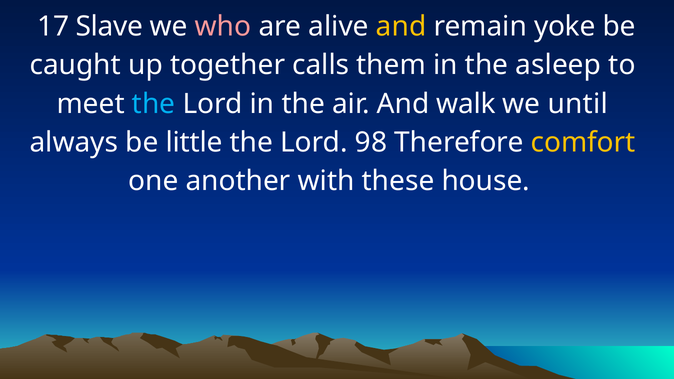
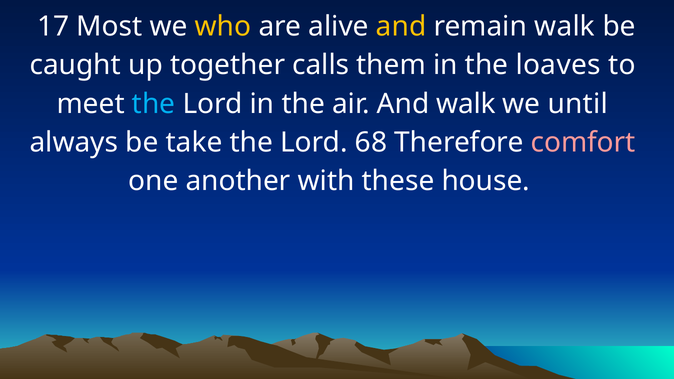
Slave: Slave -> Most (109, 26)
who colour: pink -> yellow (223, 26)
remain yoke: yoke -> walk (565, 26)
asleep: asleep -> loaves (558, 65)
little: little -> take (194, 143)
98: 98 -> 68 (371, 143)
comfort colour: yellow -> pink (583, 143)
